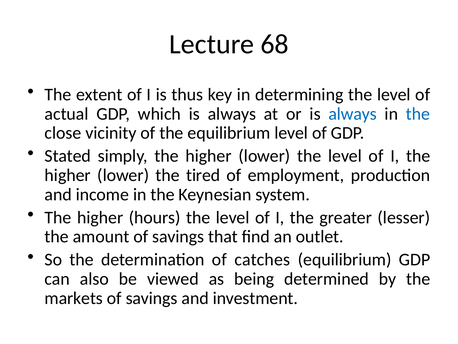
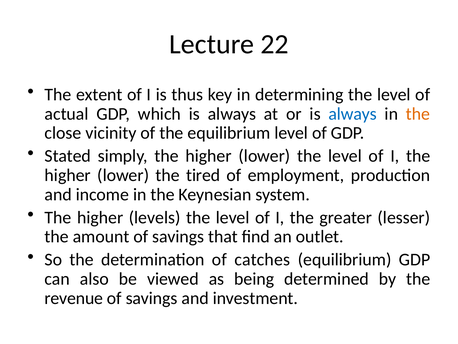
68: 68 -> 22 (275, 44)
the colour: blue -> orange (418, 114)
hours: hours -> levels (155, 217)
markets: markets -> revenue (74, 298)
